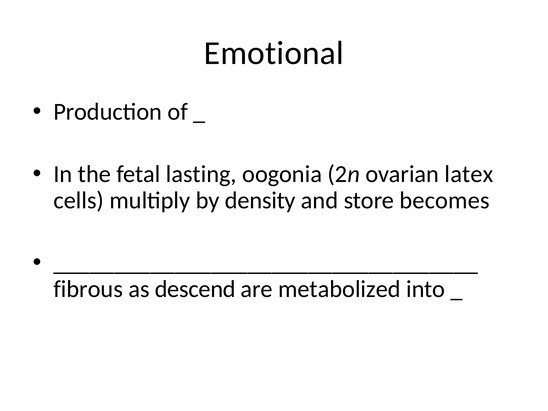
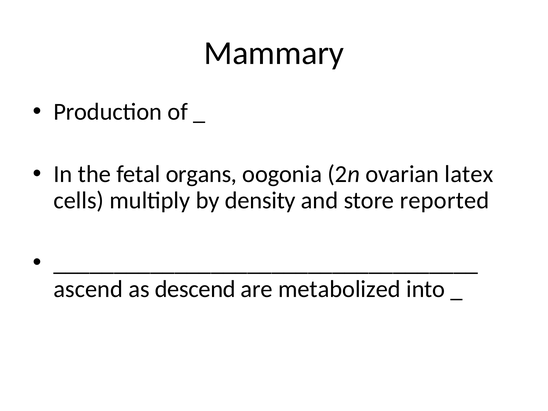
Emotional: Emotional -> Mammary (274, 53)
lasting: lasting -> organs (201, 174)
becomes: becomes -> reported (445, 200)
fibrous: fibrous -> ascend (88, 289)
